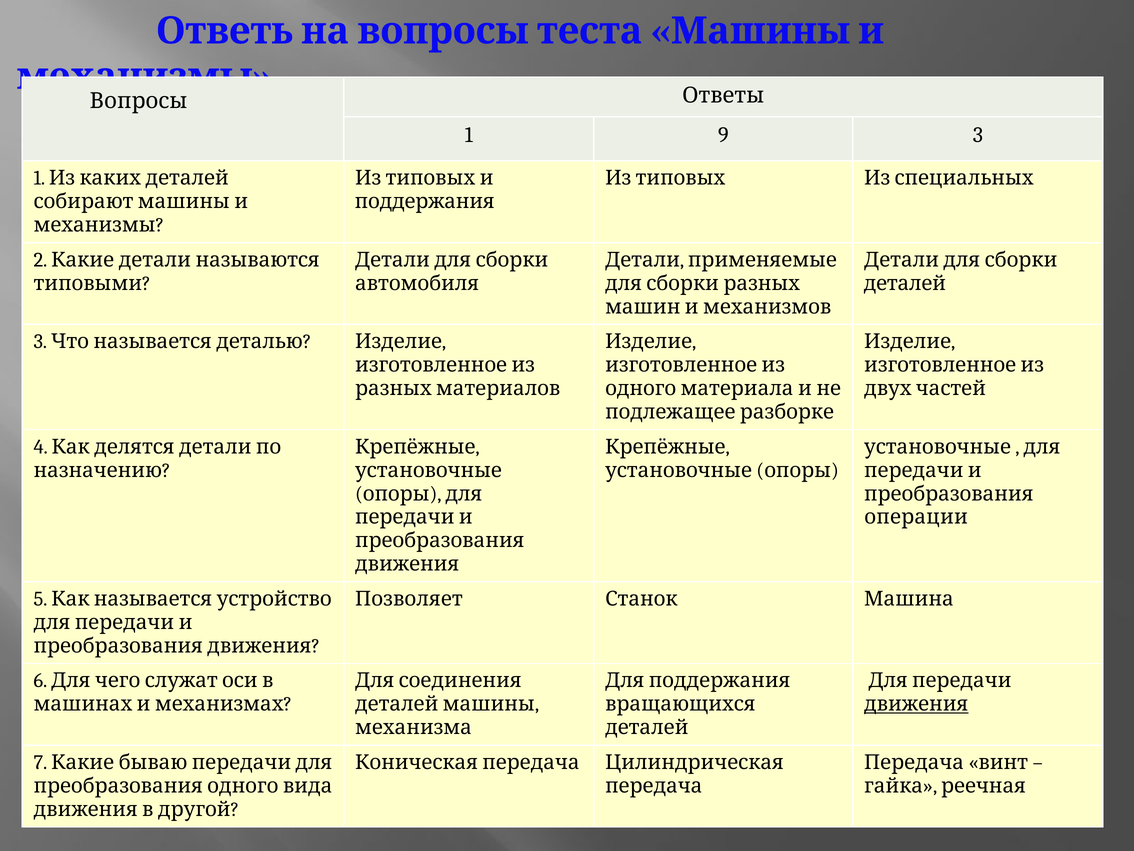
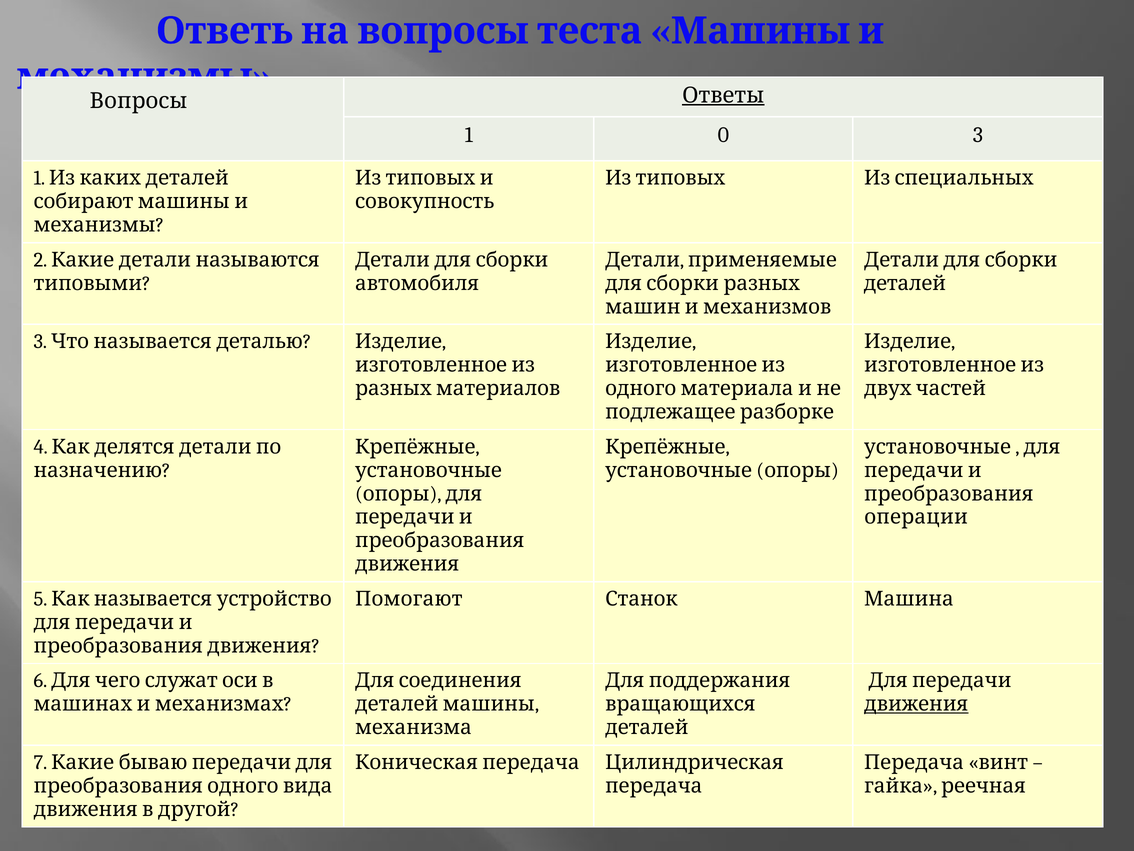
Ответы underline: none -> present (723, 95)
9: 9 -> 0 (723, 135)
поддержания: поддержания -> совокупность (425, 201)
Позволяет: Позволяет -> Помогают (409, 599)
